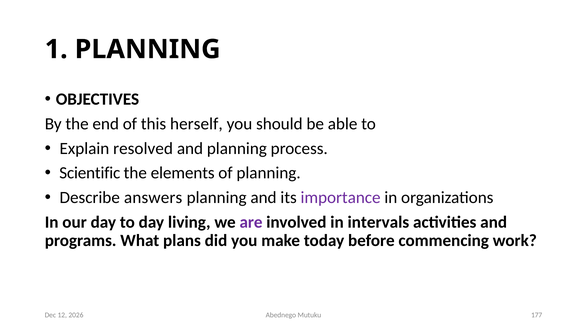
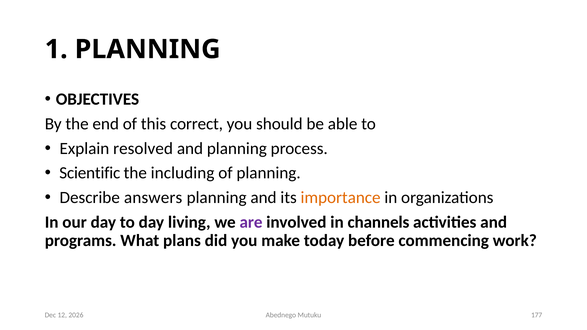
herself: herself -> correct (196, 124)
elements: elements -> including (183, 173)
importance colour: purple -> orange (341, 198)
intervals: intervals -> channels (378, 222)
